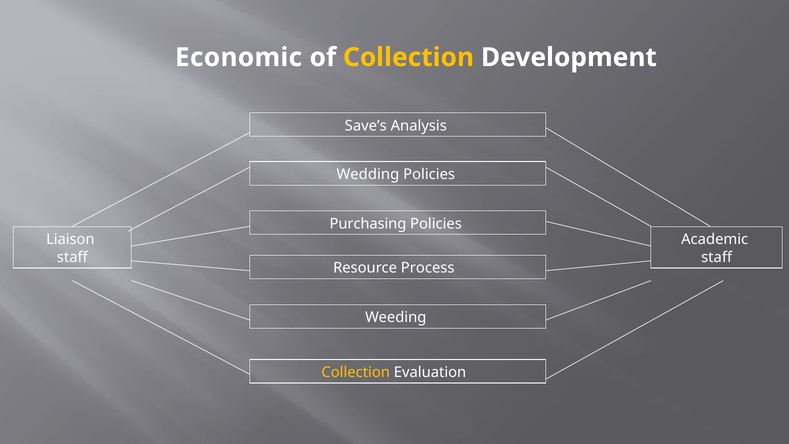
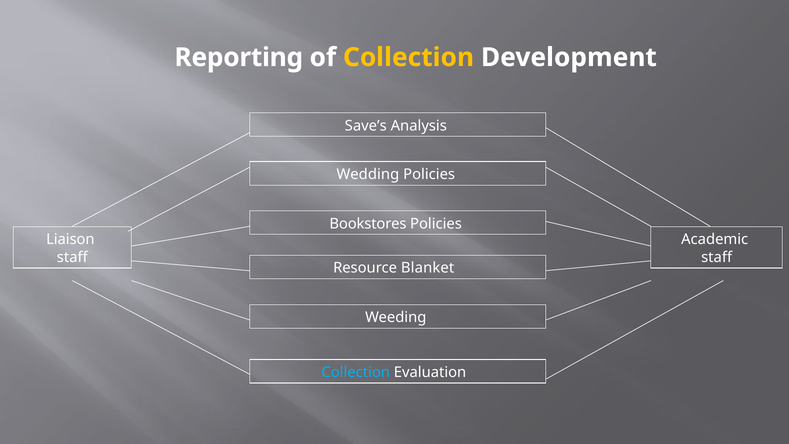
Economic: Economic -> Reporting (239, 57)
Purchasing: Purchasing -> Bookstores (368, 224)
Process: Process -> Blanket (428, 268)
Collection colour: yellow -> light blue (356, 372)
